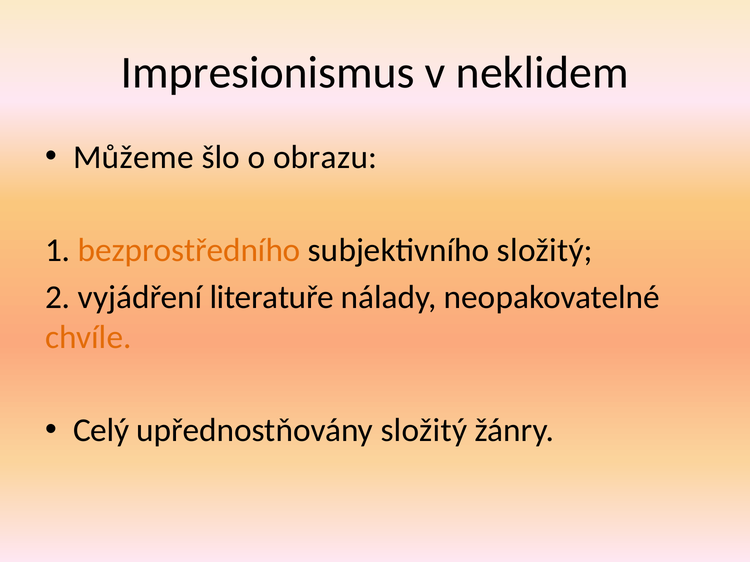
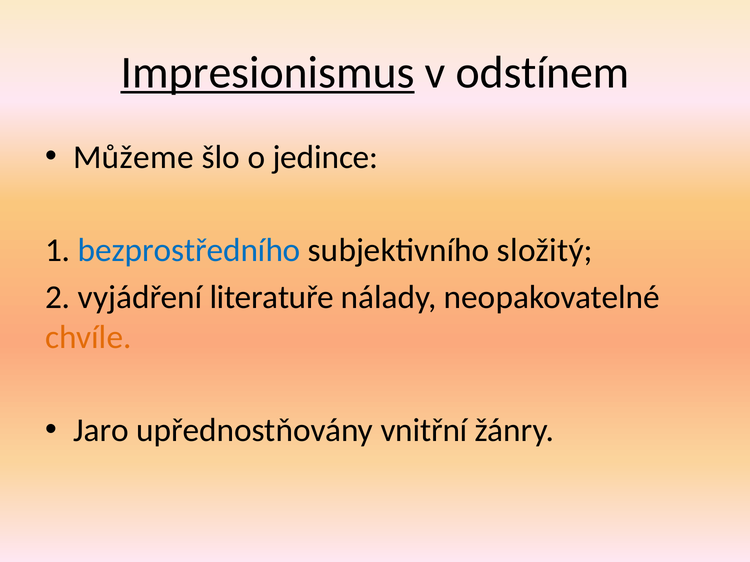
Impresionismus underline: none -> present (268, 73)
neklidem: neklidem -> odstínem (543, 73)
obrazu: obrazu -> jedince (325, 157)
bezprostředního colour: orange -> blue (189, 251)
Celý: Celý -> Jaro (101, 431)
upřednostňovány složitý: složitý -> vnitřní (424, 431)
